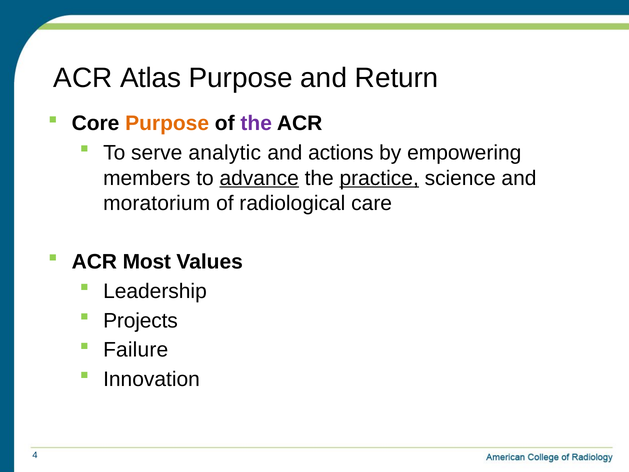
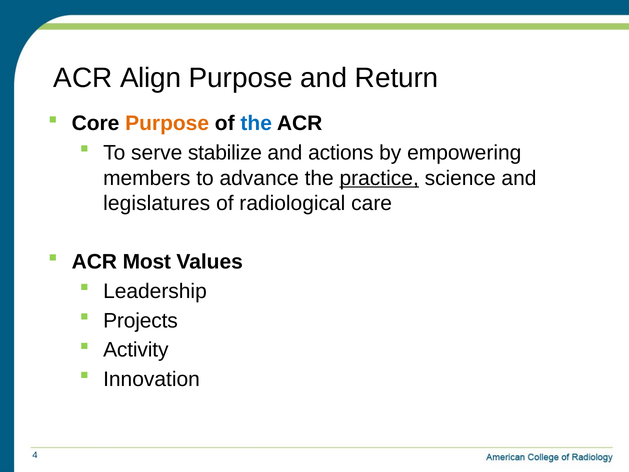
Atlas: Atlas -> Align (151, 78)
the colour: purple -> blue (256, 123)
analytic: analytic -> stabilize (225, 153)
advance underline: present -> none (259, 178)
moratorium: moratorium -> legislatures (157, 203)
Failure: Failure -> Activity (136, 350)
